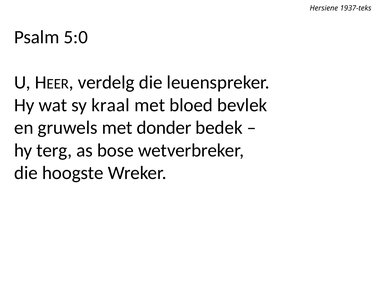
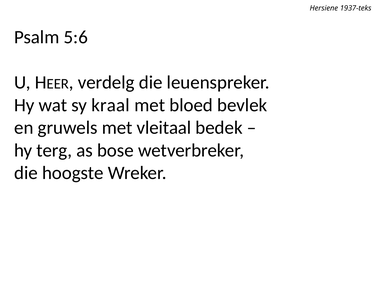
5:0: 5:0 -> 5:6 (76, 37)
donder: donder -> vleitaal (164, 128)
